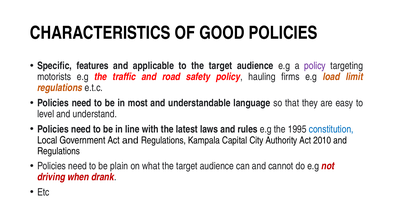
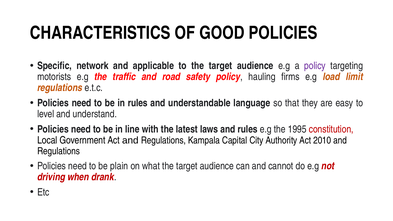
features: features -> network (93, 66)
in most: most -> rules (138, 103)
constitution colour: blue -> red (331, 129)
